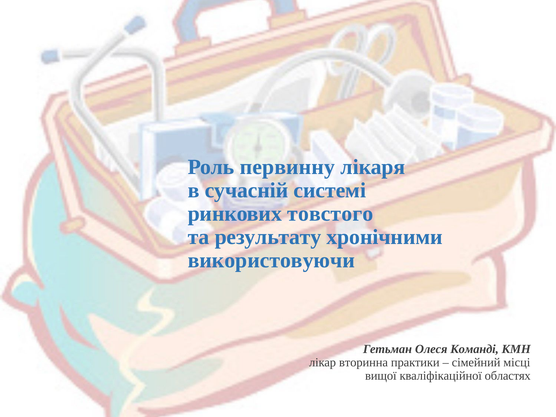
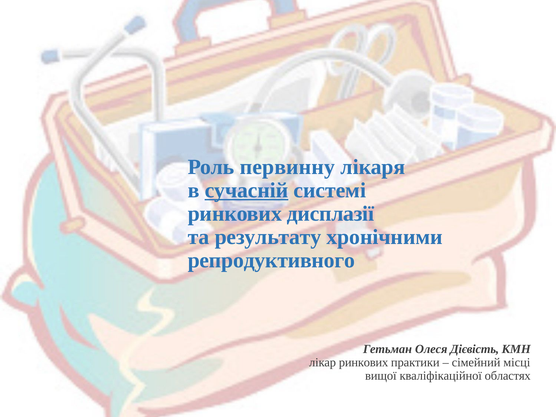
сучасній underline: none -> present (247, 190)
товстого: товстого -> дисплазії (330, 214)
використовуючи: використовуючи -> репродуктивного (271, 261)
Команді: Команді -> Дієвість (475, 349)
лікар вторинна: вторинна -> ринкових (364, 363)
